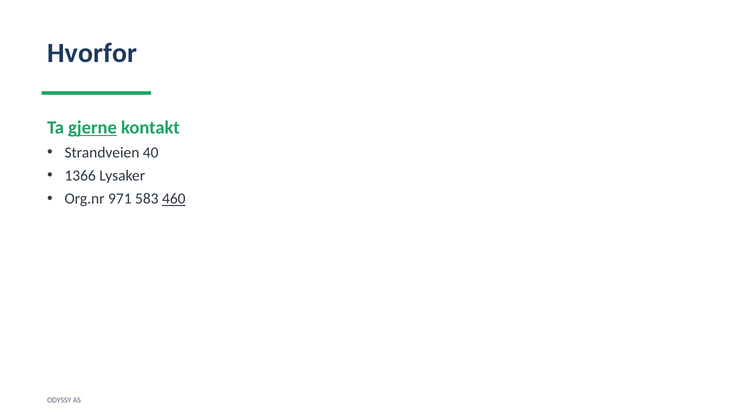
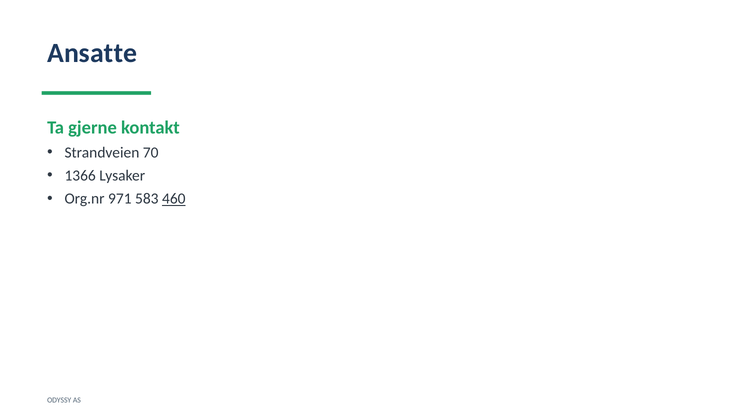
Hvorfor: Hvorfor -> Ansatte (92, 53)
gjerne underline: present -> none (93, 128)
40: 40 -> 70 (151, 152)
